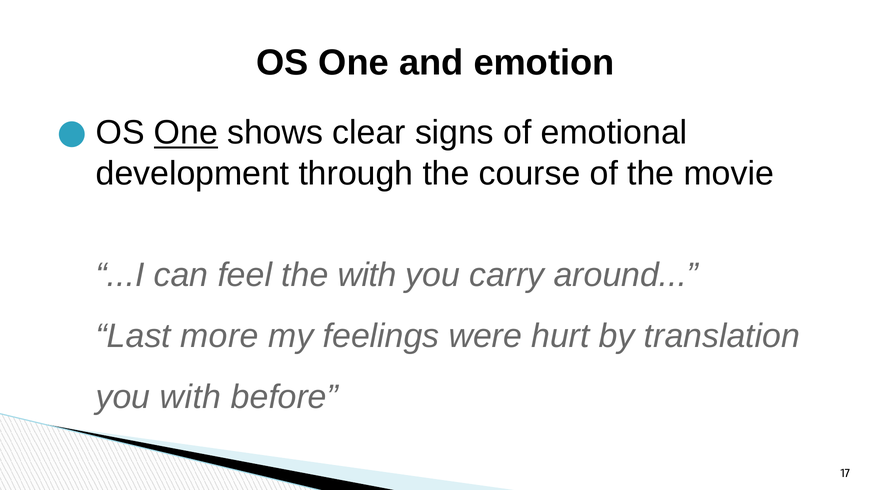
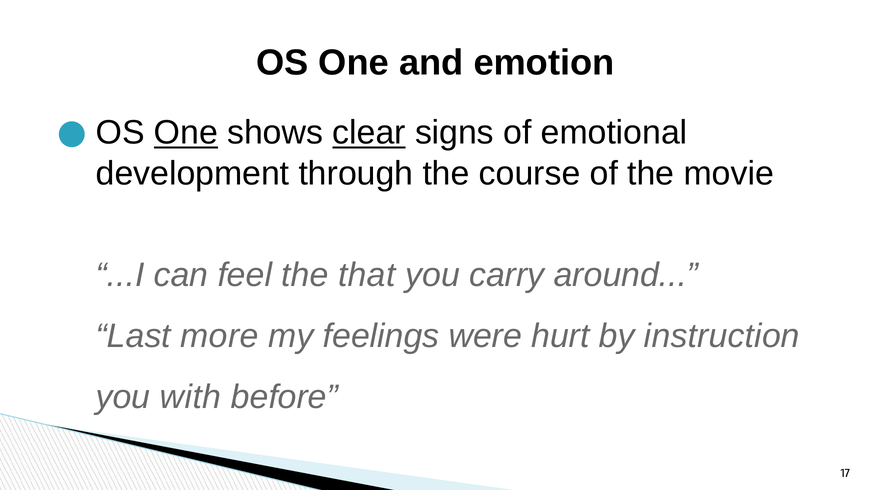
clear underline: none -> present (369, 133)
the with: with -> that (367, 275)
translation: translation -> instruction (722, 336)
